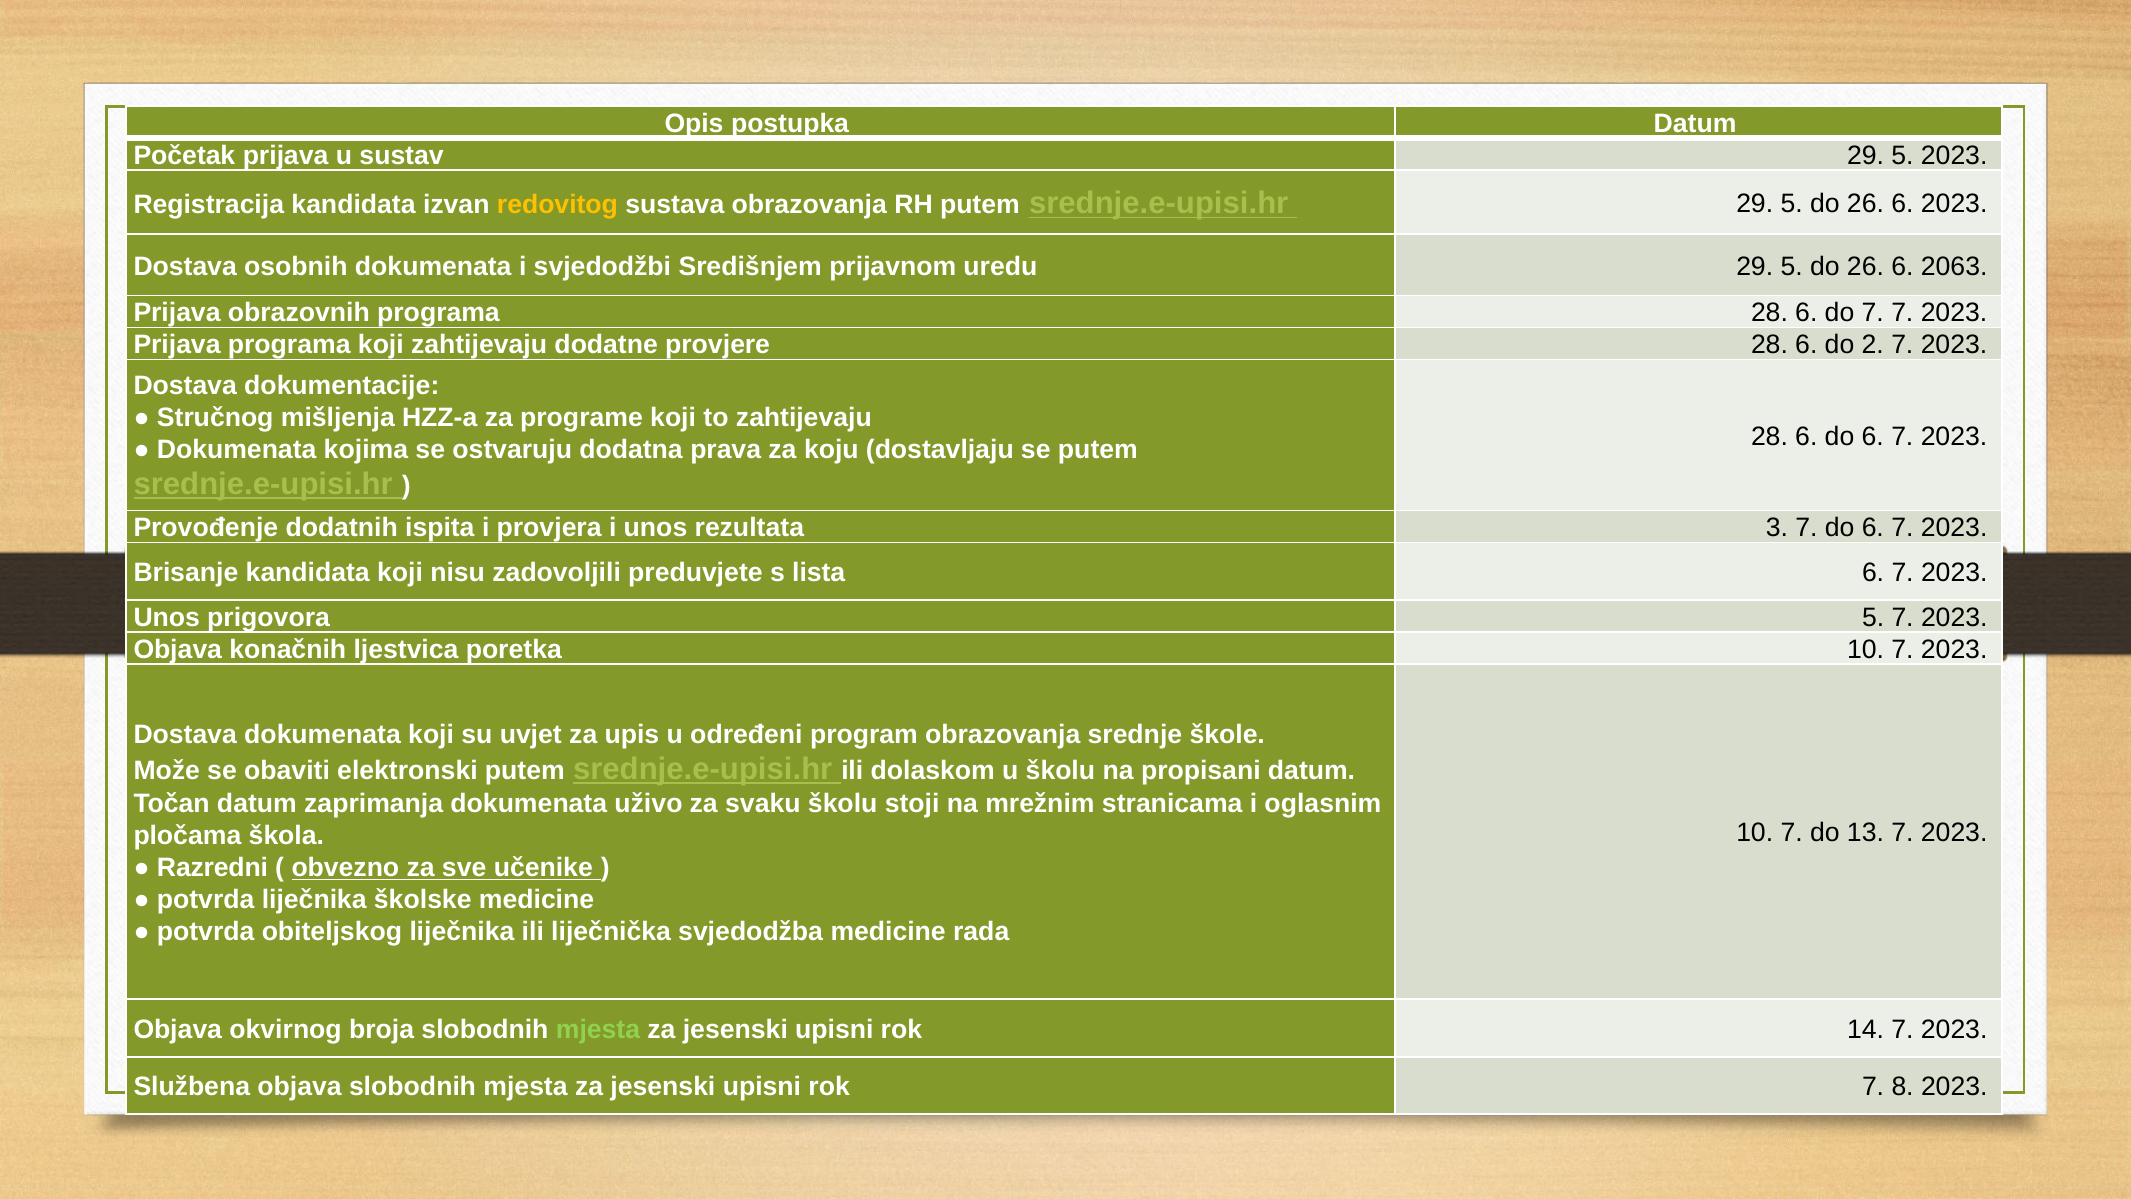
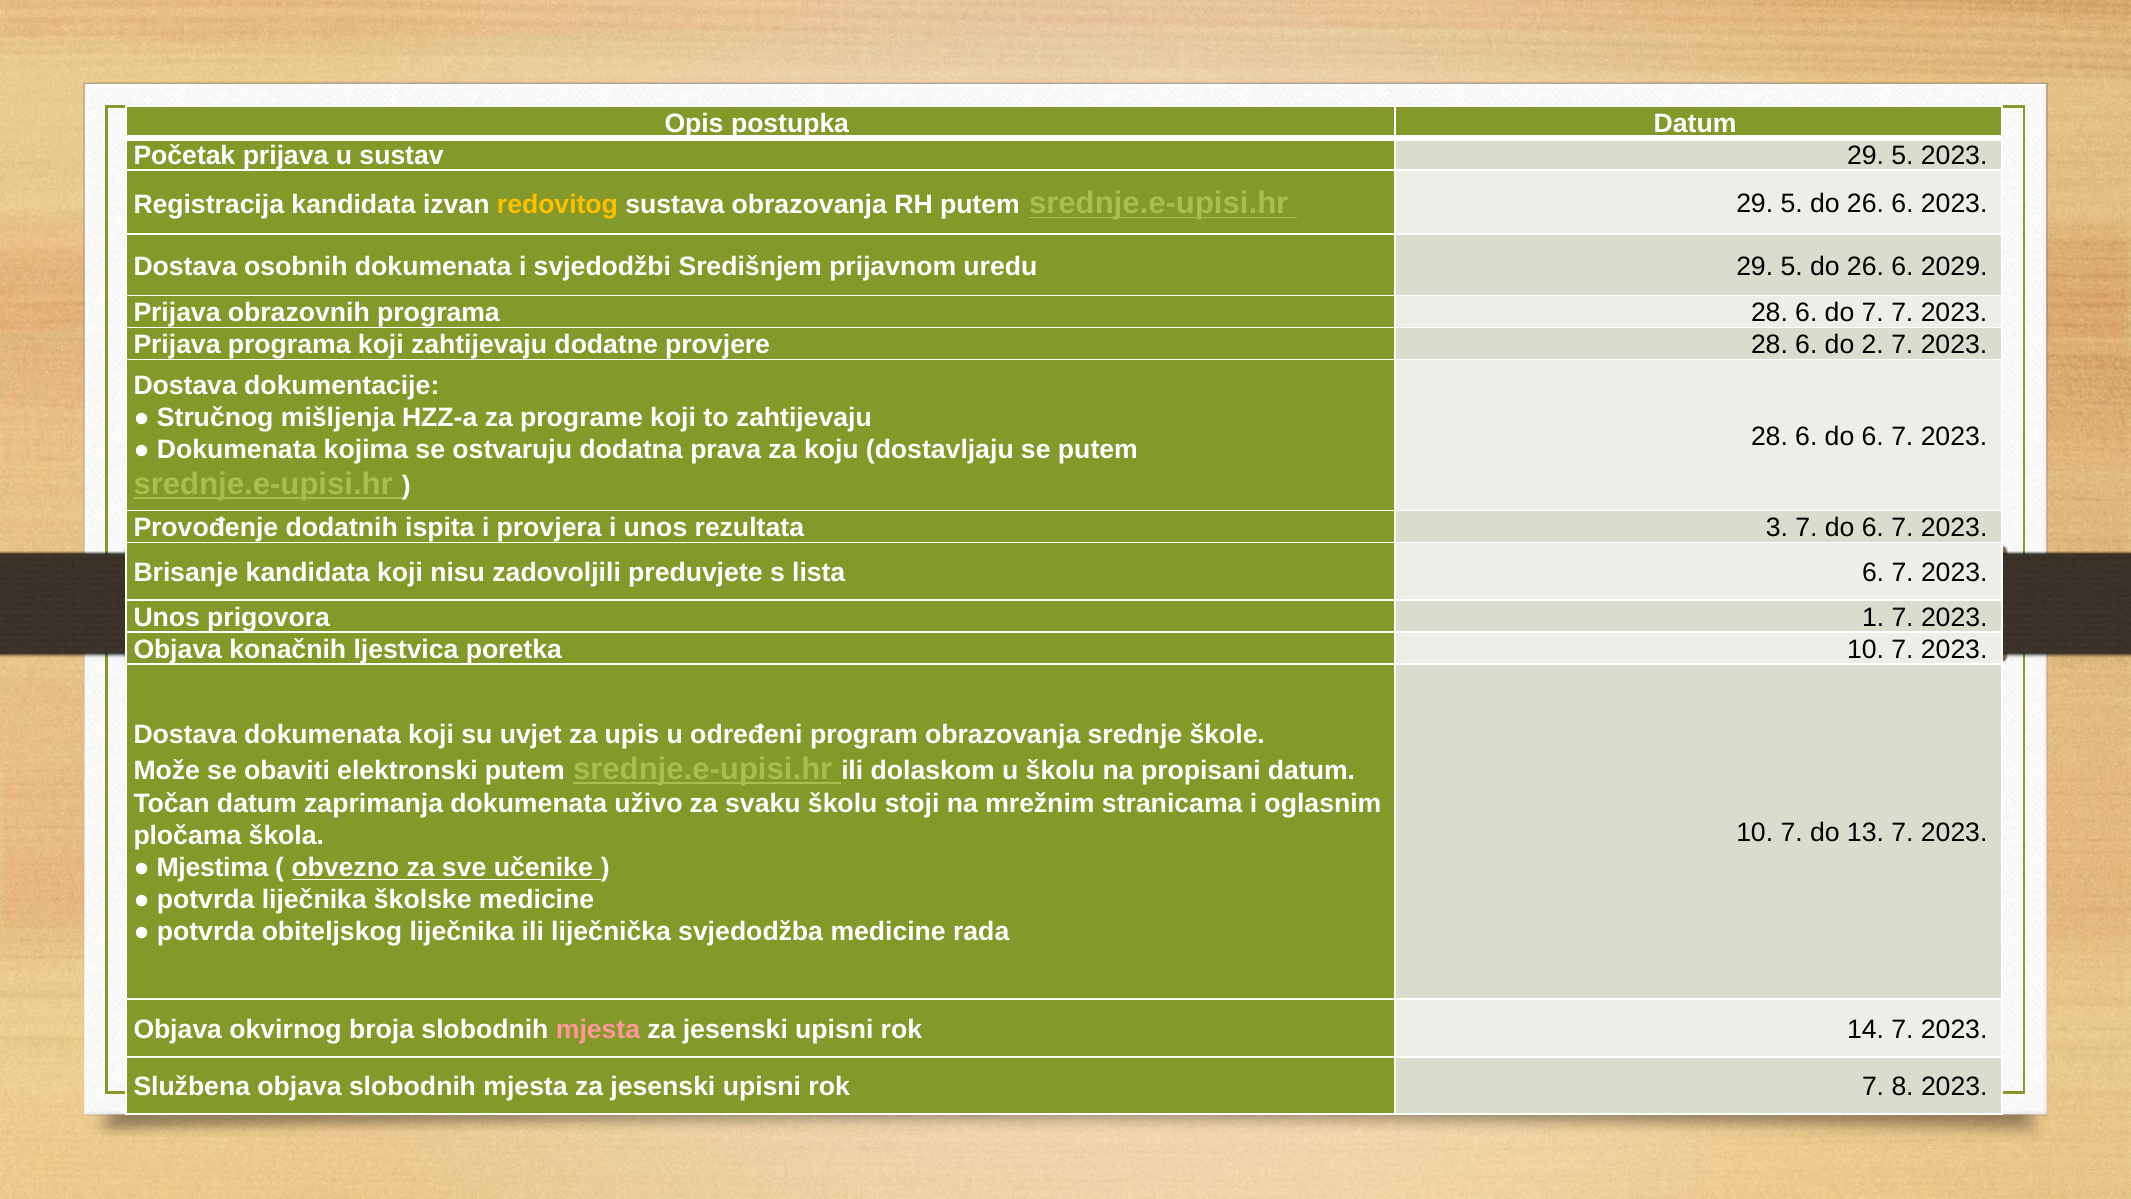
2063: 2063 -> 2029 (1954, 266)
prigovora 5: 5 -> 1 (1873, 617)
Razredni: Razredni -> Mjestima (213, 867)
mjesta colour: light green -> pink (598, 1029)
